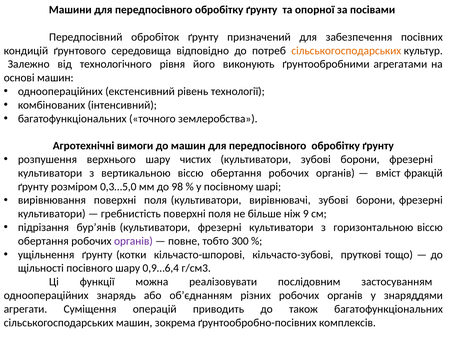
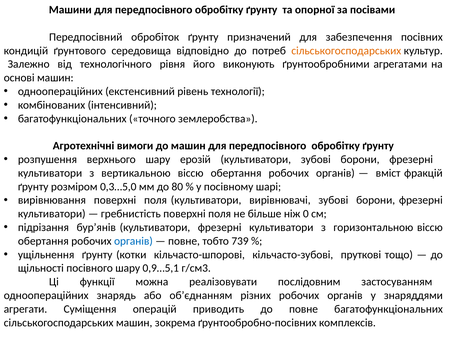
чистих: чистих -> ерозій (195, 159)
98: 98 -> 80 (177, 186)
9: 9 -> 0 (306, 214)
органів colour: purple -> blue (133, 241)
300: 300 -> 739 (240, 241)
0,9…6,4: 0,9…6,4 -> 0,9…5,1 (161, 268)
до також: також -> повне (304, 309)
